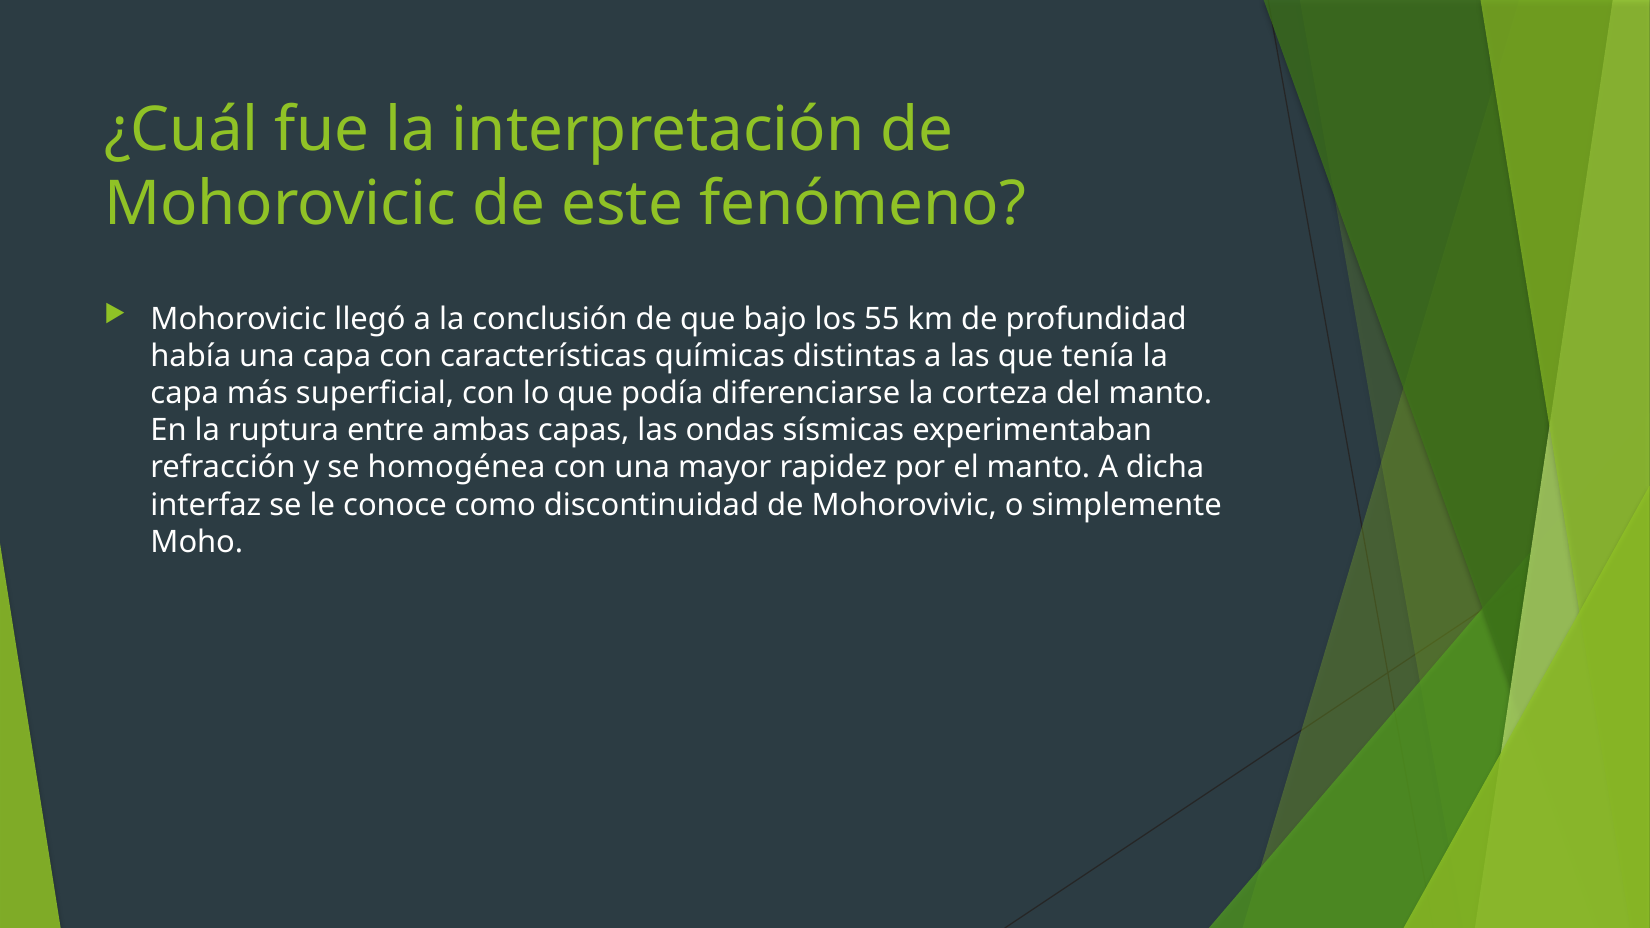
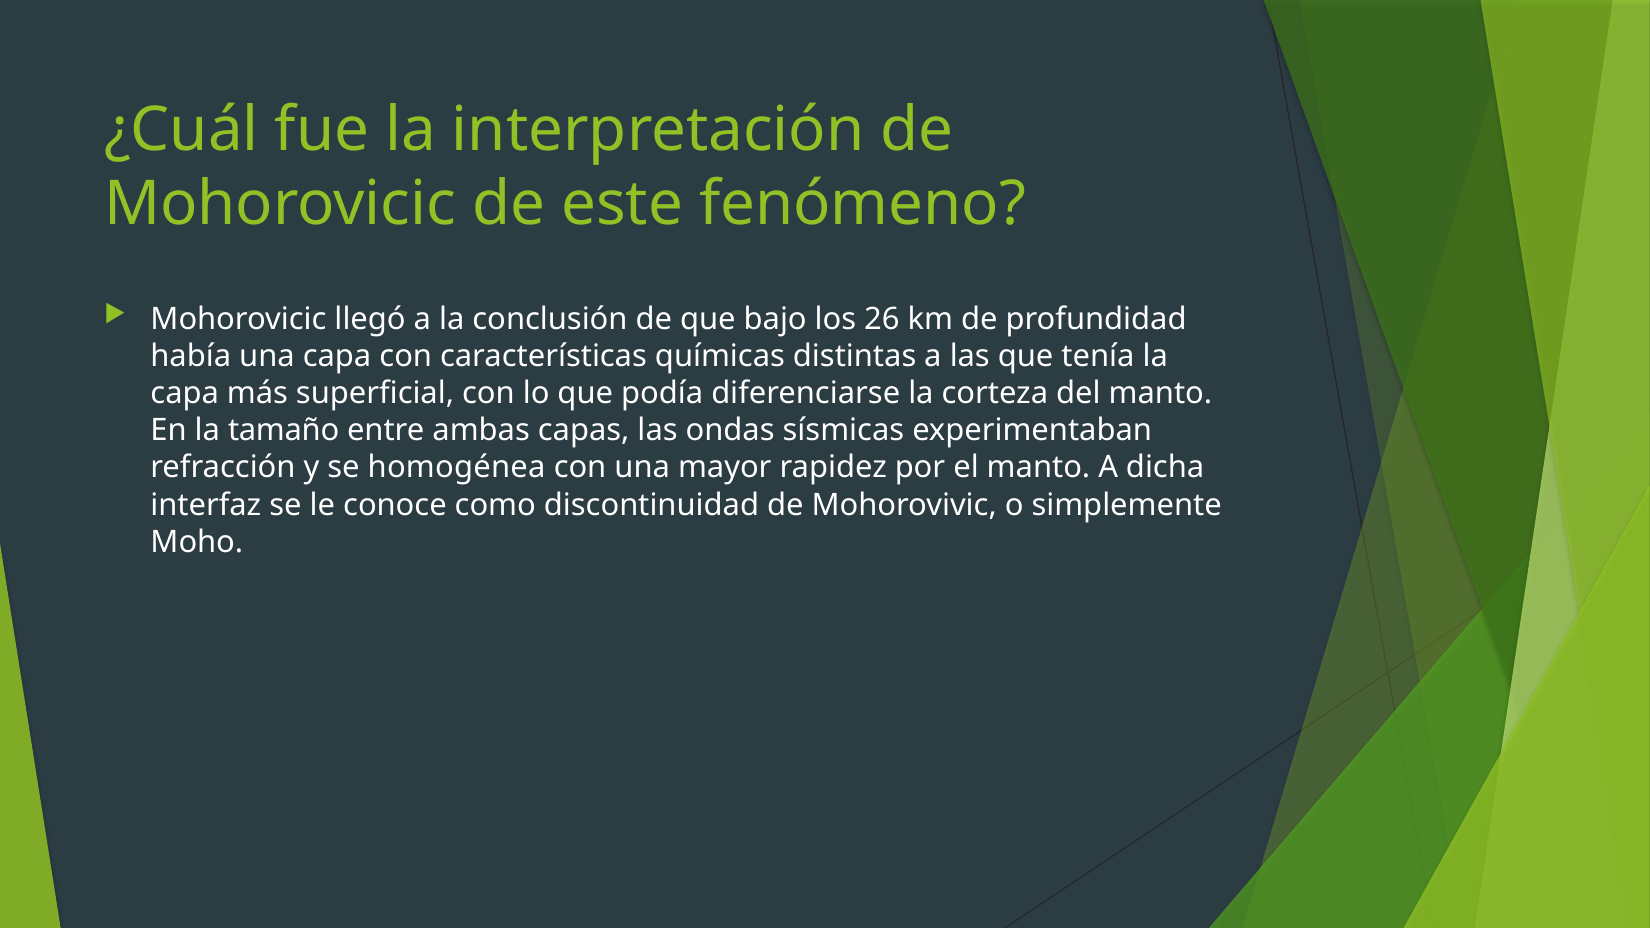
55: 55 -> 26 (882, 319)
ruptura: ruptura -> tamaño (284, 431)
